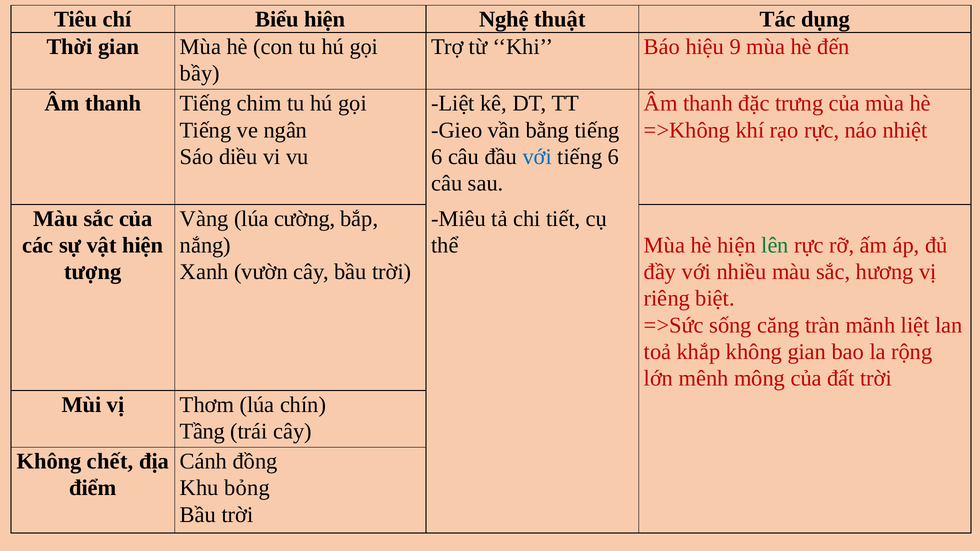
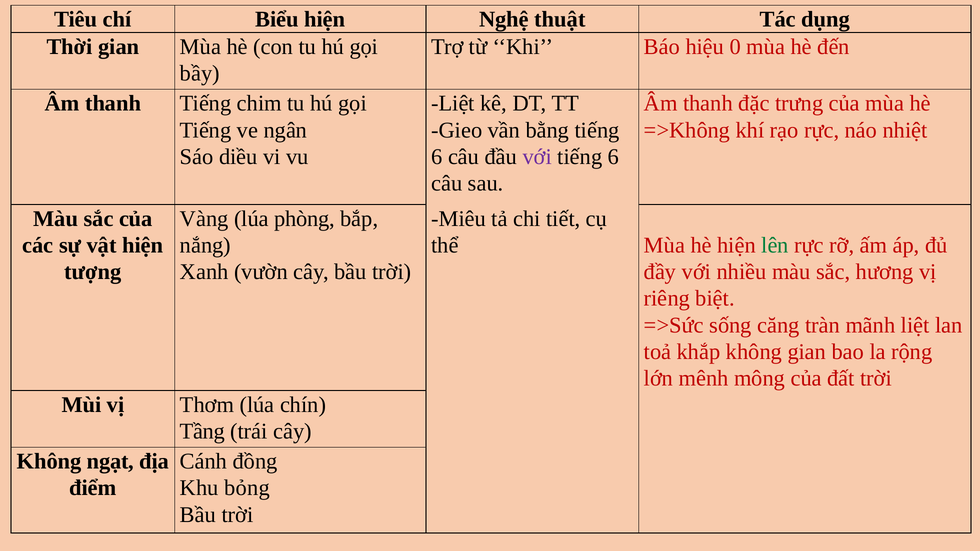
9: 9 -> 0 (735, 47)
với colour: blue -> purple (537, 157)
cường: cường -> phòng (305, 219)
chết: chết -> ngạt (110, 462)
